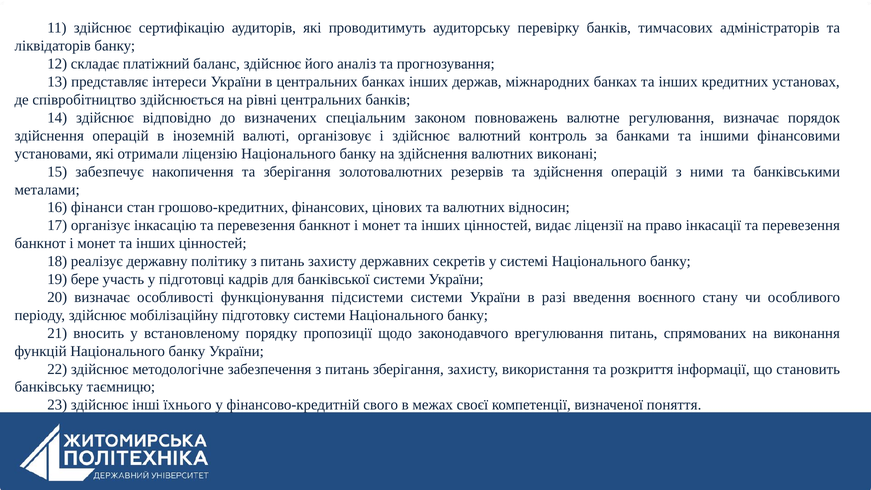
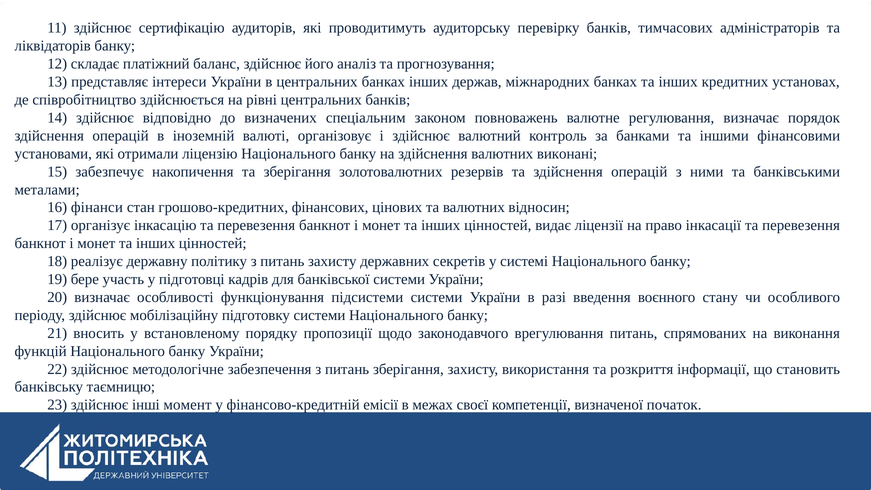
їхнього: їхнього -> момент (188, 405)
свого: свого -> емісії (381, 405)
поняття: поняття -> початок (674, 405)
